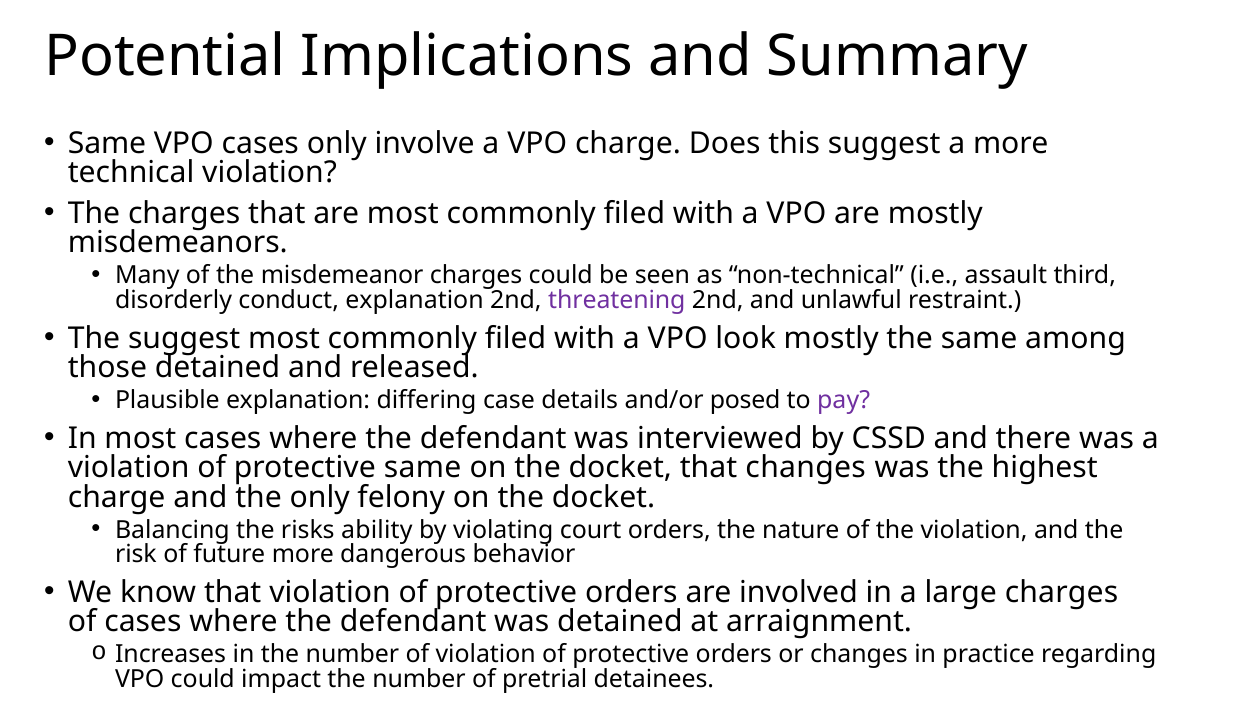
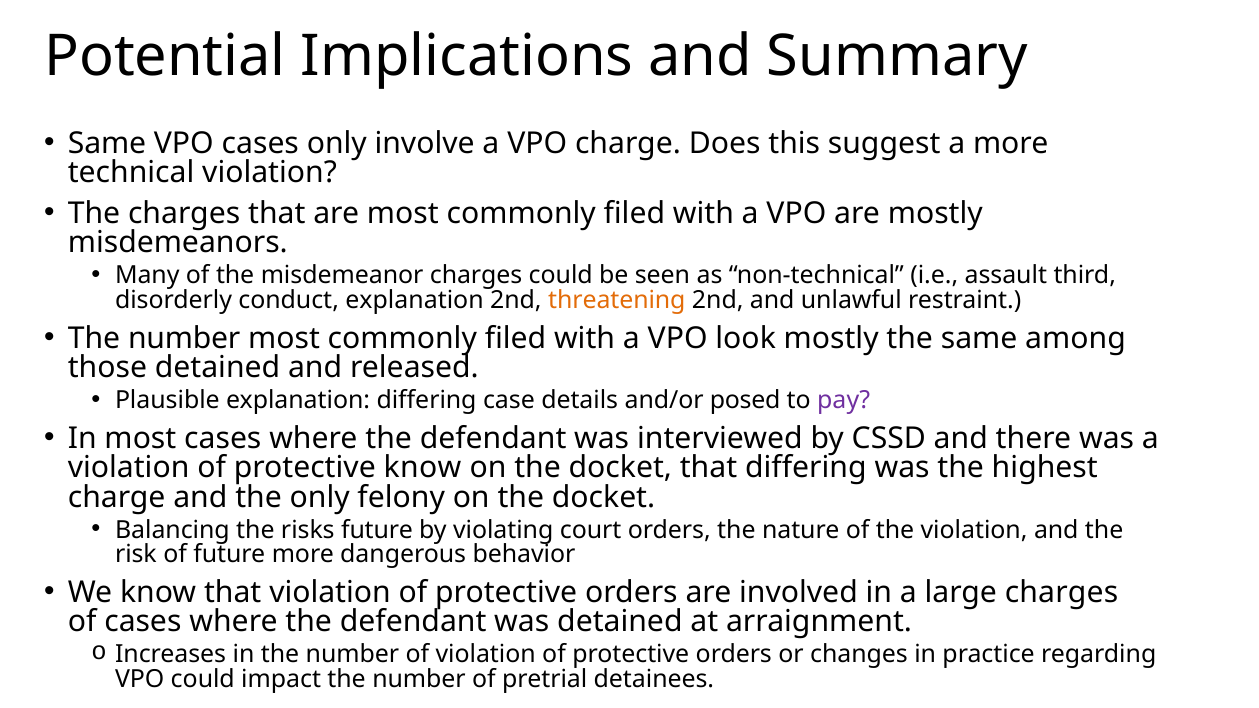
threatening colour: purple -> orange (617, 300)
suggest: suggest -> number (184, 338)
protective same: same -> know (423, 468)
that changes: changes -> differing (806, 468)
risks ability: ability -> future (377, 530)
